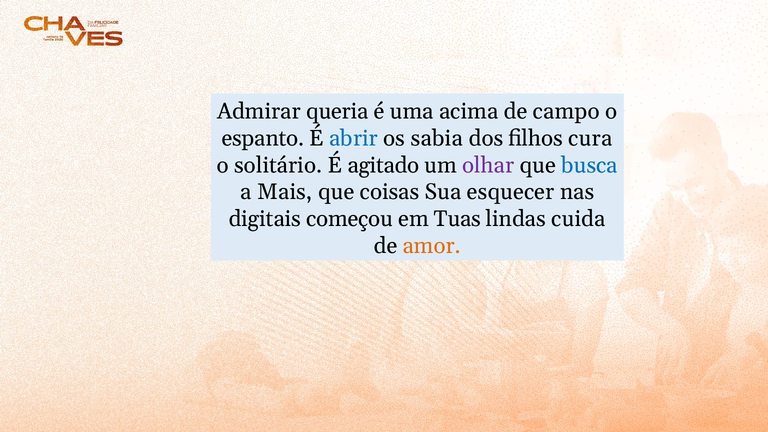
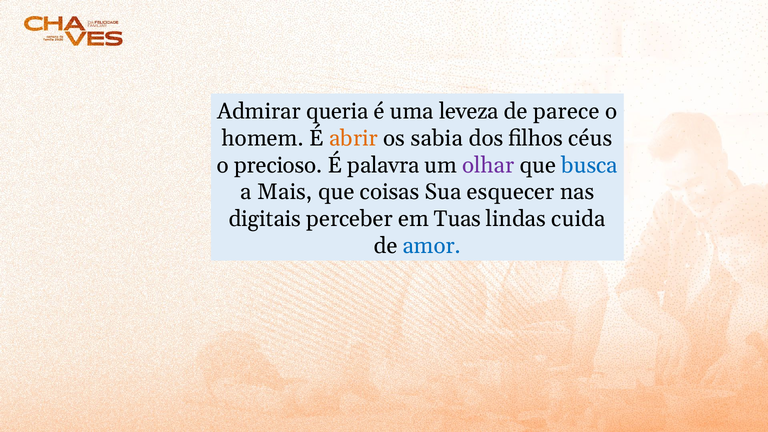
acima: acima -> leveza (469, 111)
campo: campo -> parece (566, 111)
espanto: espanto -> homem (263, 138)
abrir colour: blue -> orange (354, 138)
cura: cura -> céus (590, 138)
solitário: solitário -> precioso (278, 165)
agitado: agitado -> palavra (383, 165)
começou: começou -> perceber (350, 219)
amor colour: orange -> blue (432, 246)
